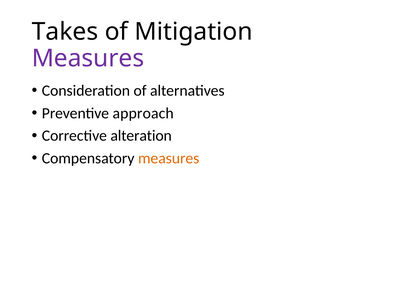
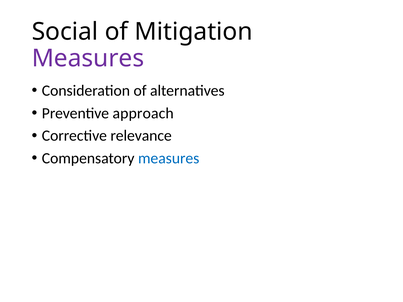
Takes: Takes -> Social (65, 32)
alteration: alteration -> relevance (141, 136)
measures colour: orange -> blue (169, 158)
